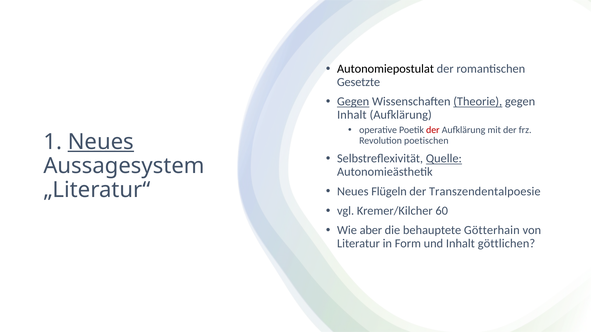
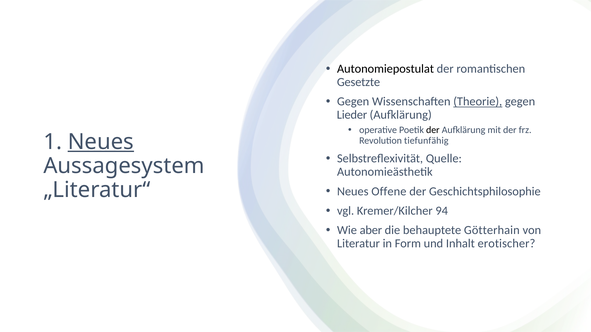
Gegen underline: present -> none (353, 102)
Inhalt: Inhalt -> Lieder (352, 115)
der colour: red -> black (433, 130)
poetischen: poetischen -> tiefunfähig (426, 141)
Quelle underline: present -> none (444, 159)
Flügeln: Flügeln -> Offene (389, 192)
Transzendentalpoesie: Transzendentalpoesie -> Geschichtsphilosophie (485, 192)
60: 60 -> 94 (442, 211)
göttlichen: göttlichen -> erotischer (506, 244)
